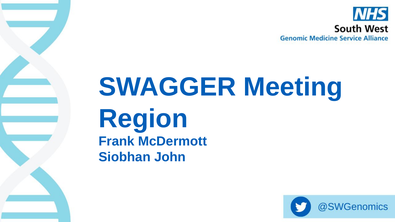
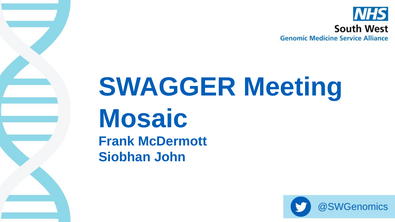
Region: Region -> Mosaic (143, 119)
